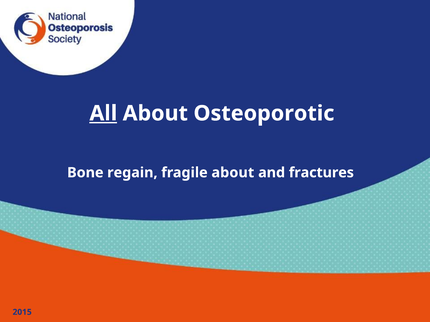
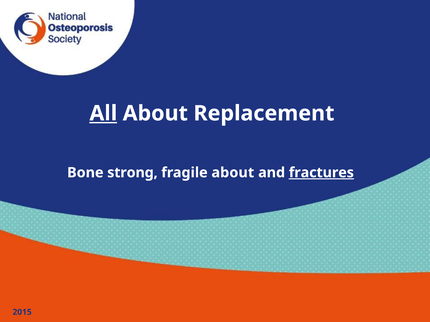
Osteoporotic: Osteoporotic -> Replacement (264, 114)
regain: regain -> strong (132, 173)
fractures underline: none -> present (321, 173)
